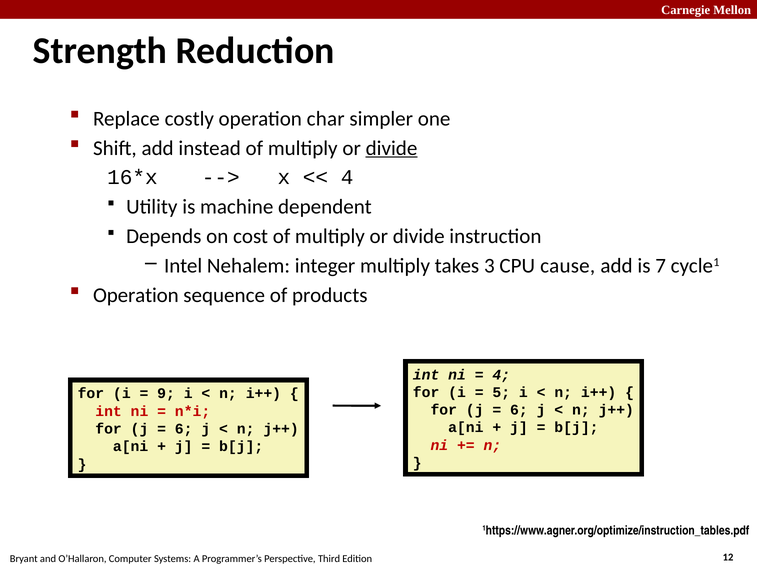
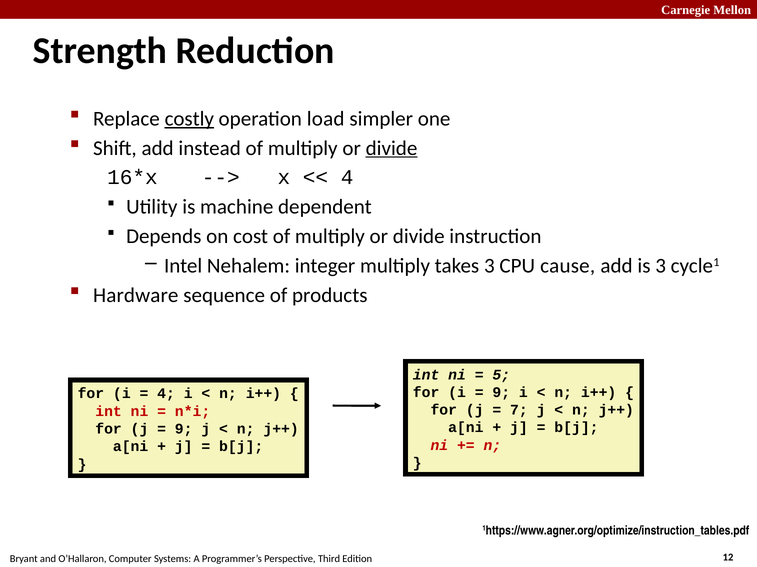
costly underline: none -> present (189, 119)
char: char -> load (326, 119)
is 7: 7 -> 3 (661, 266)
Operation: Operation -> Hardware (136, 295)
4: 4 -> 5 (501, 375)
5: 5 -> 9 (501, 393)
9: 9 -> 4 (166, 394)
6: 6 -> 7 (519, 411)
6: 6 -> 9 (184, 429)
